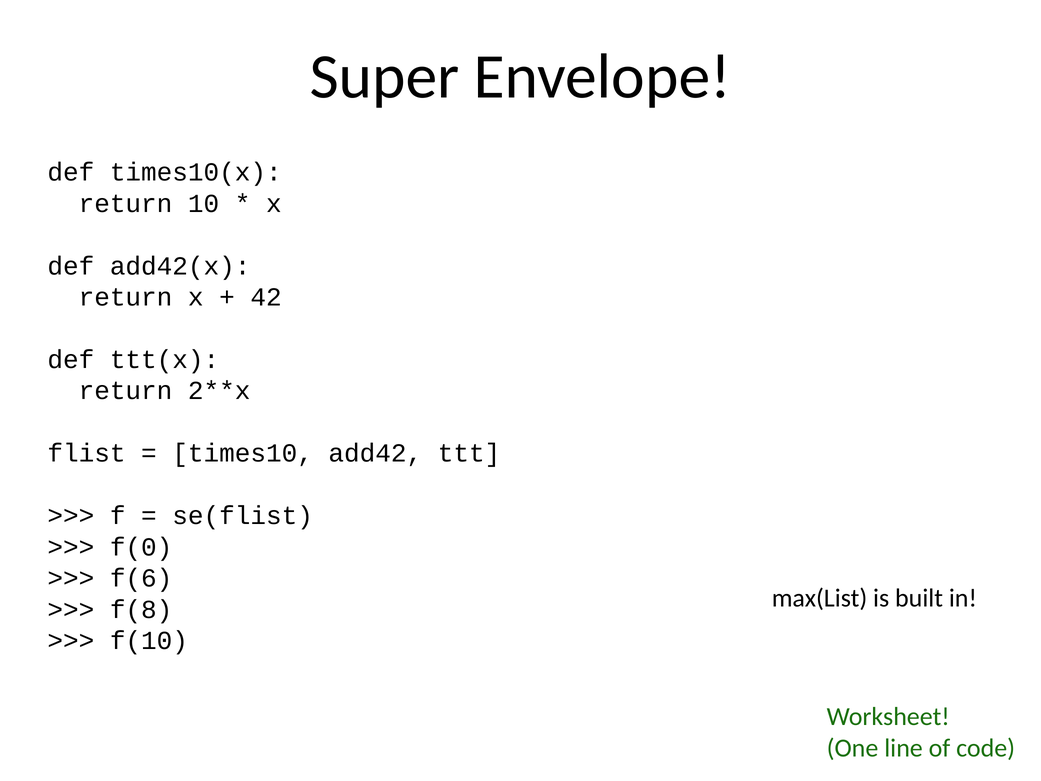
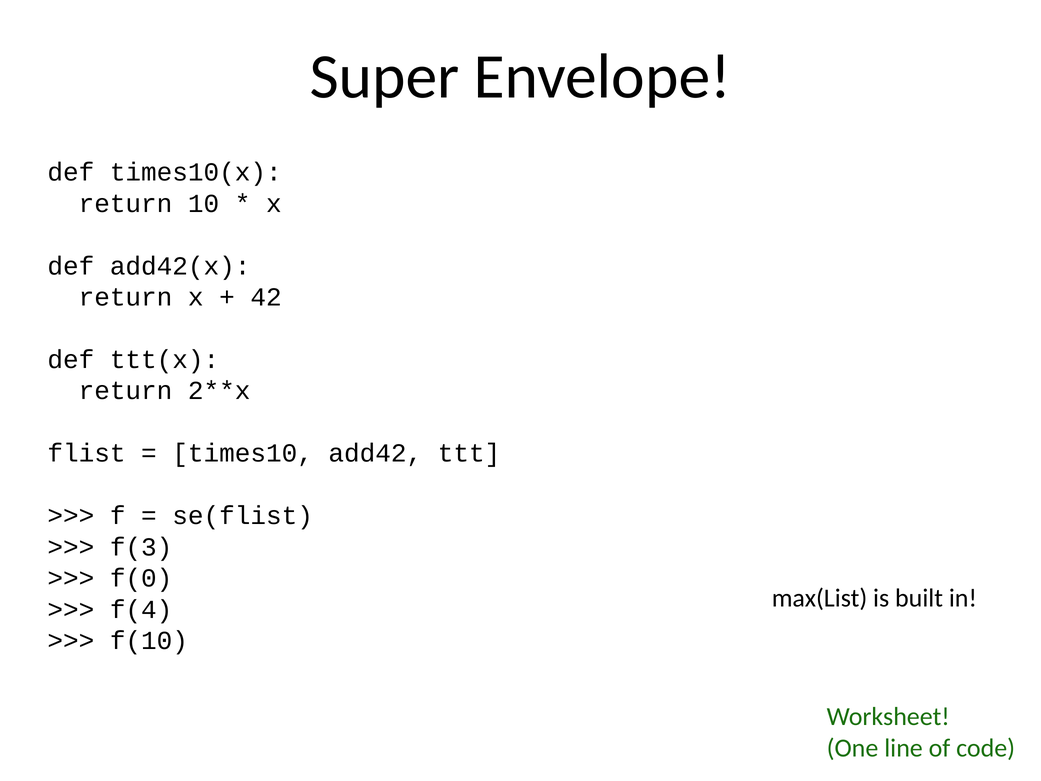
f(0: f(0 -> f(3 (141, 547)
f(6: f(6 -> f(0 (141, 578)
f(8: f(8 -> f(4 (141, 609)
